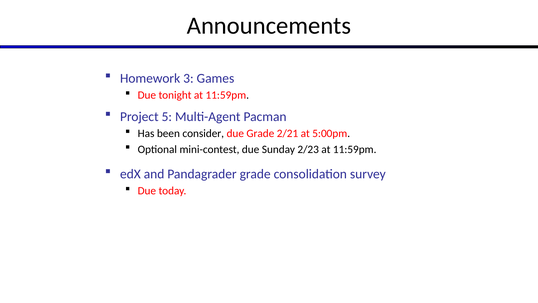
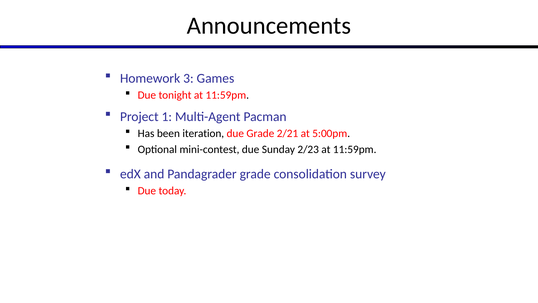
5: 5 -> 1 (167, 117)
consider: consider -> iteration (203, 133)
